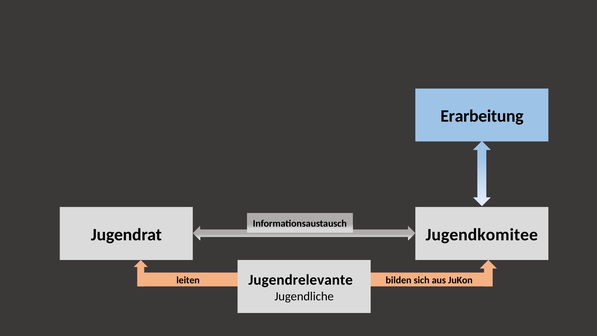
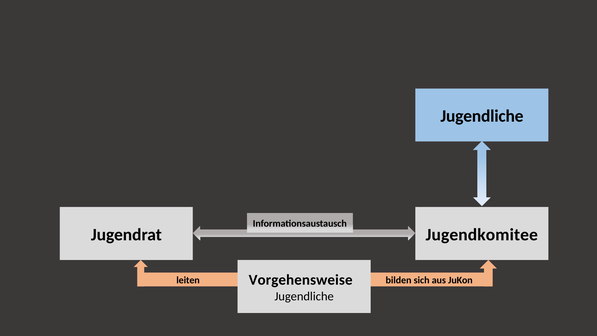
Erarbeitung: Erarbeitung -> Jugendliche (482, 116)
Jugendrelevante: Jugendrelevante -> Vorgehensweise (301, 280)
